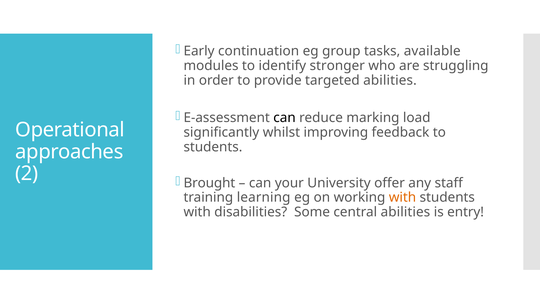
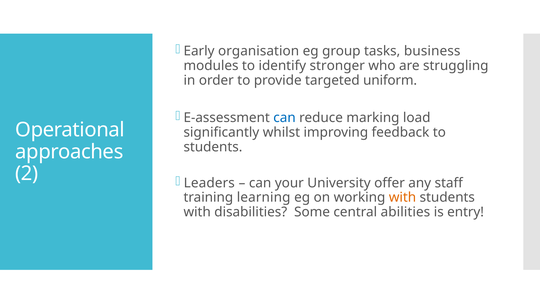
continuation: continuation -> organisation (259, 51)
available: available -> business (432, 51)
targeted abilities: abilities -> uniform (390, 80)
can colour: black -> blue (285, 118)
Brought: Brought -> Leaders (209, 183)
